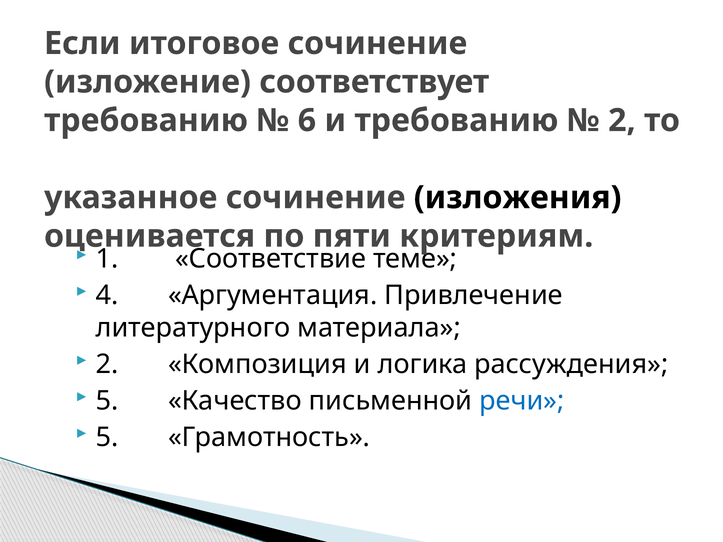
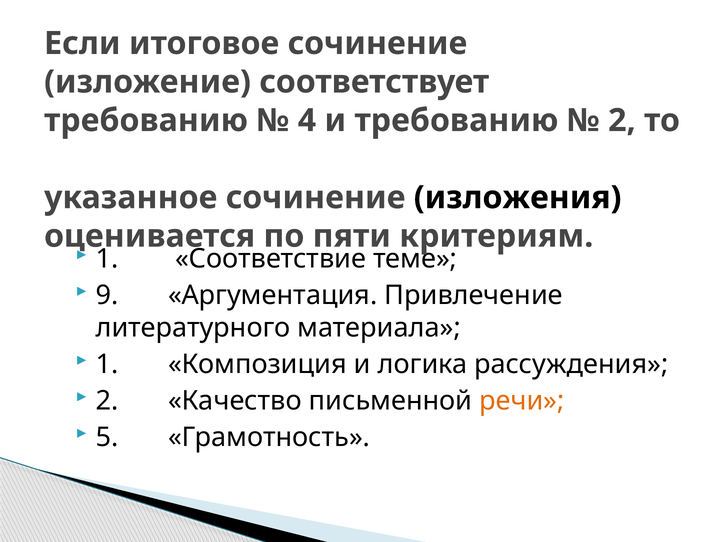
6: 6 -> 4 (307, 121)
4: 4 -> 9 (107, 295)
2: 2 -> 1 (107, 364)
5: 5 -> 2 (107, 401)
речи colour: blue -> orange (522, 401)
